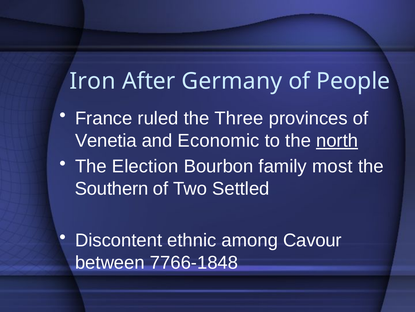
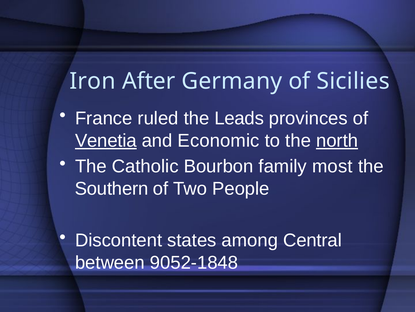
People: People -> Sicilies (353, 81)
Three: Three -> Leads (239, 118)
Venetia underline: none -> present (106, 140)
Election: Election -> Catholic (145, 166)
Settled: Settled -> People (241, 188)
ethnic: ethnic -> states (192, 240)
Cavour: Cavour -> Central (312, 240)
7766-1848: 7766-1848 -> 9052-1848 (194, 262)
